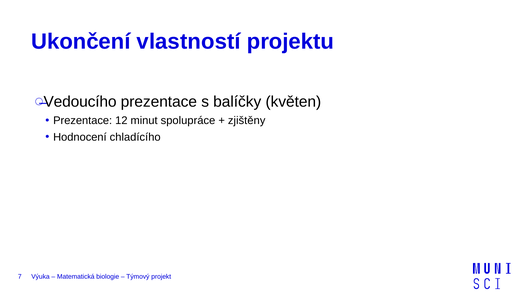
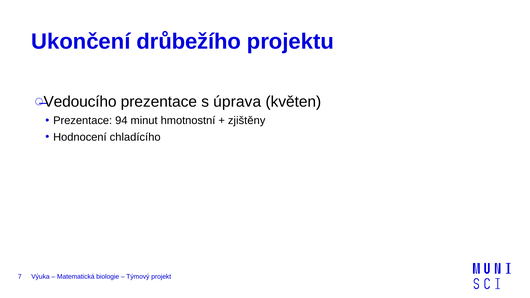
vlastností: vlastností -> drůbežího (189, 42)
balíčky: balíčky -> úprava (237, 102)
12: 12 -> 94 (121, 121)
spolupráce: spolupráce -> hmotnostní (188, 121)
